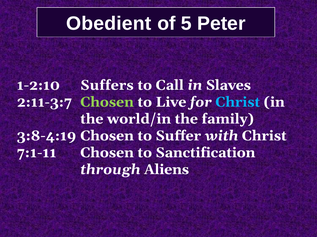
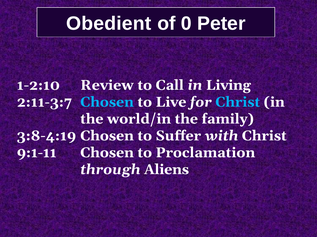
5: 5 -> 0 (186, 24)
Suffers: Suffers -> Review (107, 85)
Slaves: Slaves -> Living (228, 85)
Chosen colour: light green -> light blue (107, 102)
7:1-11: 7:1-11 -> 9:1-11 (37, 153)
Sanctification: Sanctification -> Proclamation (205, 153)
